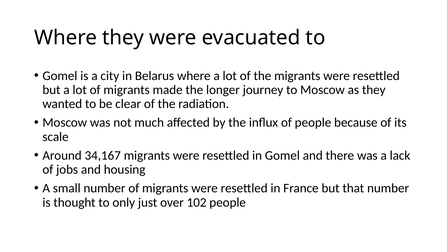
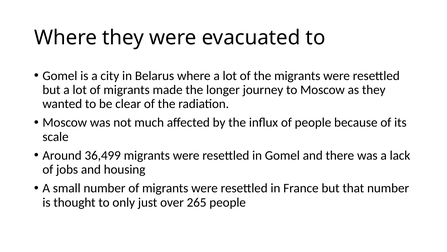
34,167: 34,167 -> 36,499 (103, 155)
102: 102 -> 265 (197, 202)
